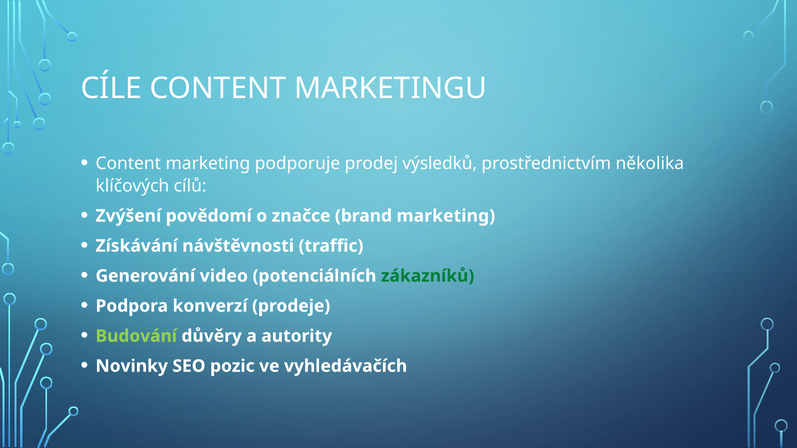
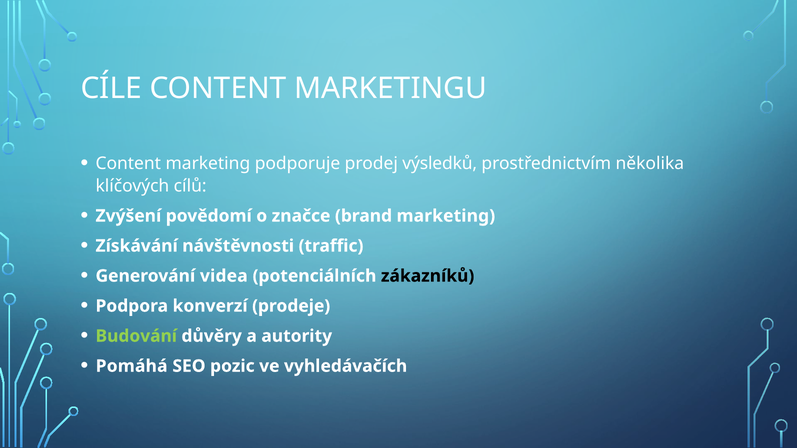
video: video -> videa (224, 276)
zákazníků colour: green -> black (428, 276)
Novinky: Novinky -> Pomáhá (132, 366)
